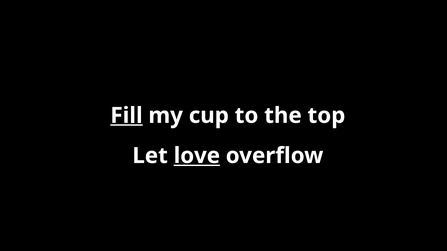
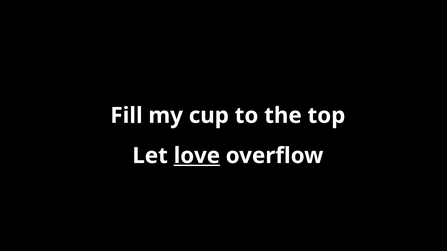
Fill underline: present -> none (126, 116)
